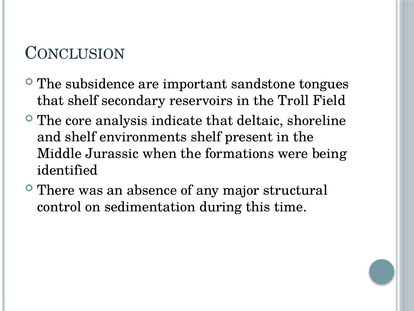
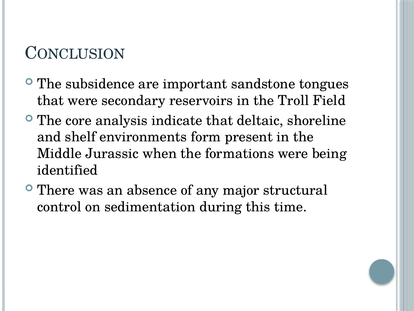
that shelf: shelf -> were (83, 100)
environments shelf: shelf -> form (206, 137)
